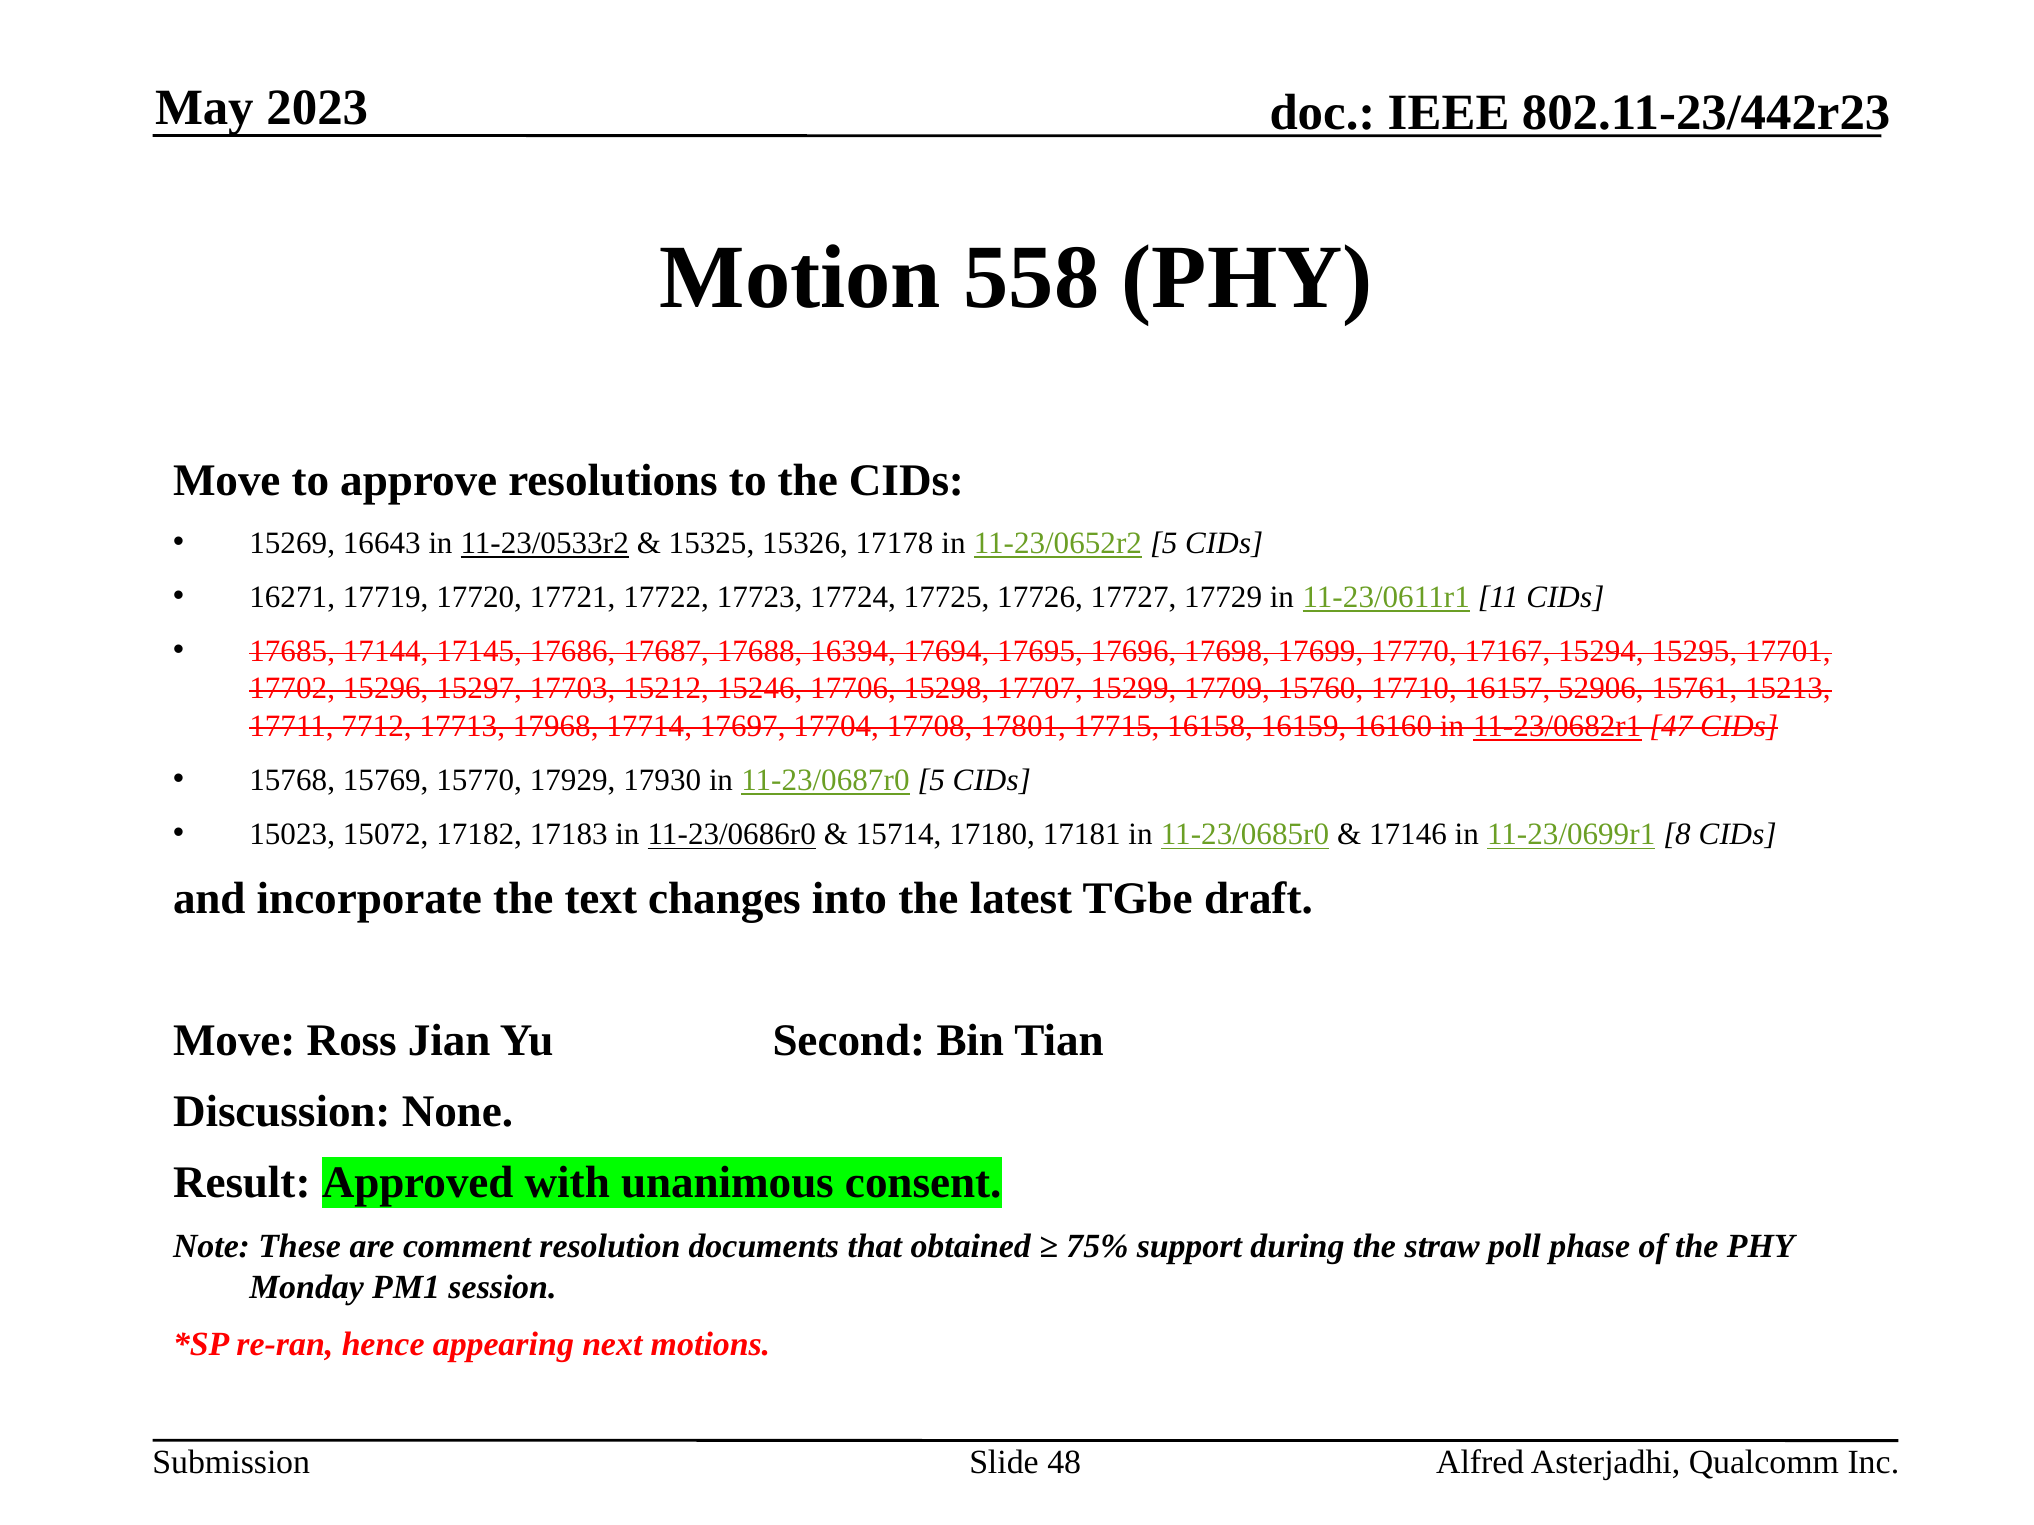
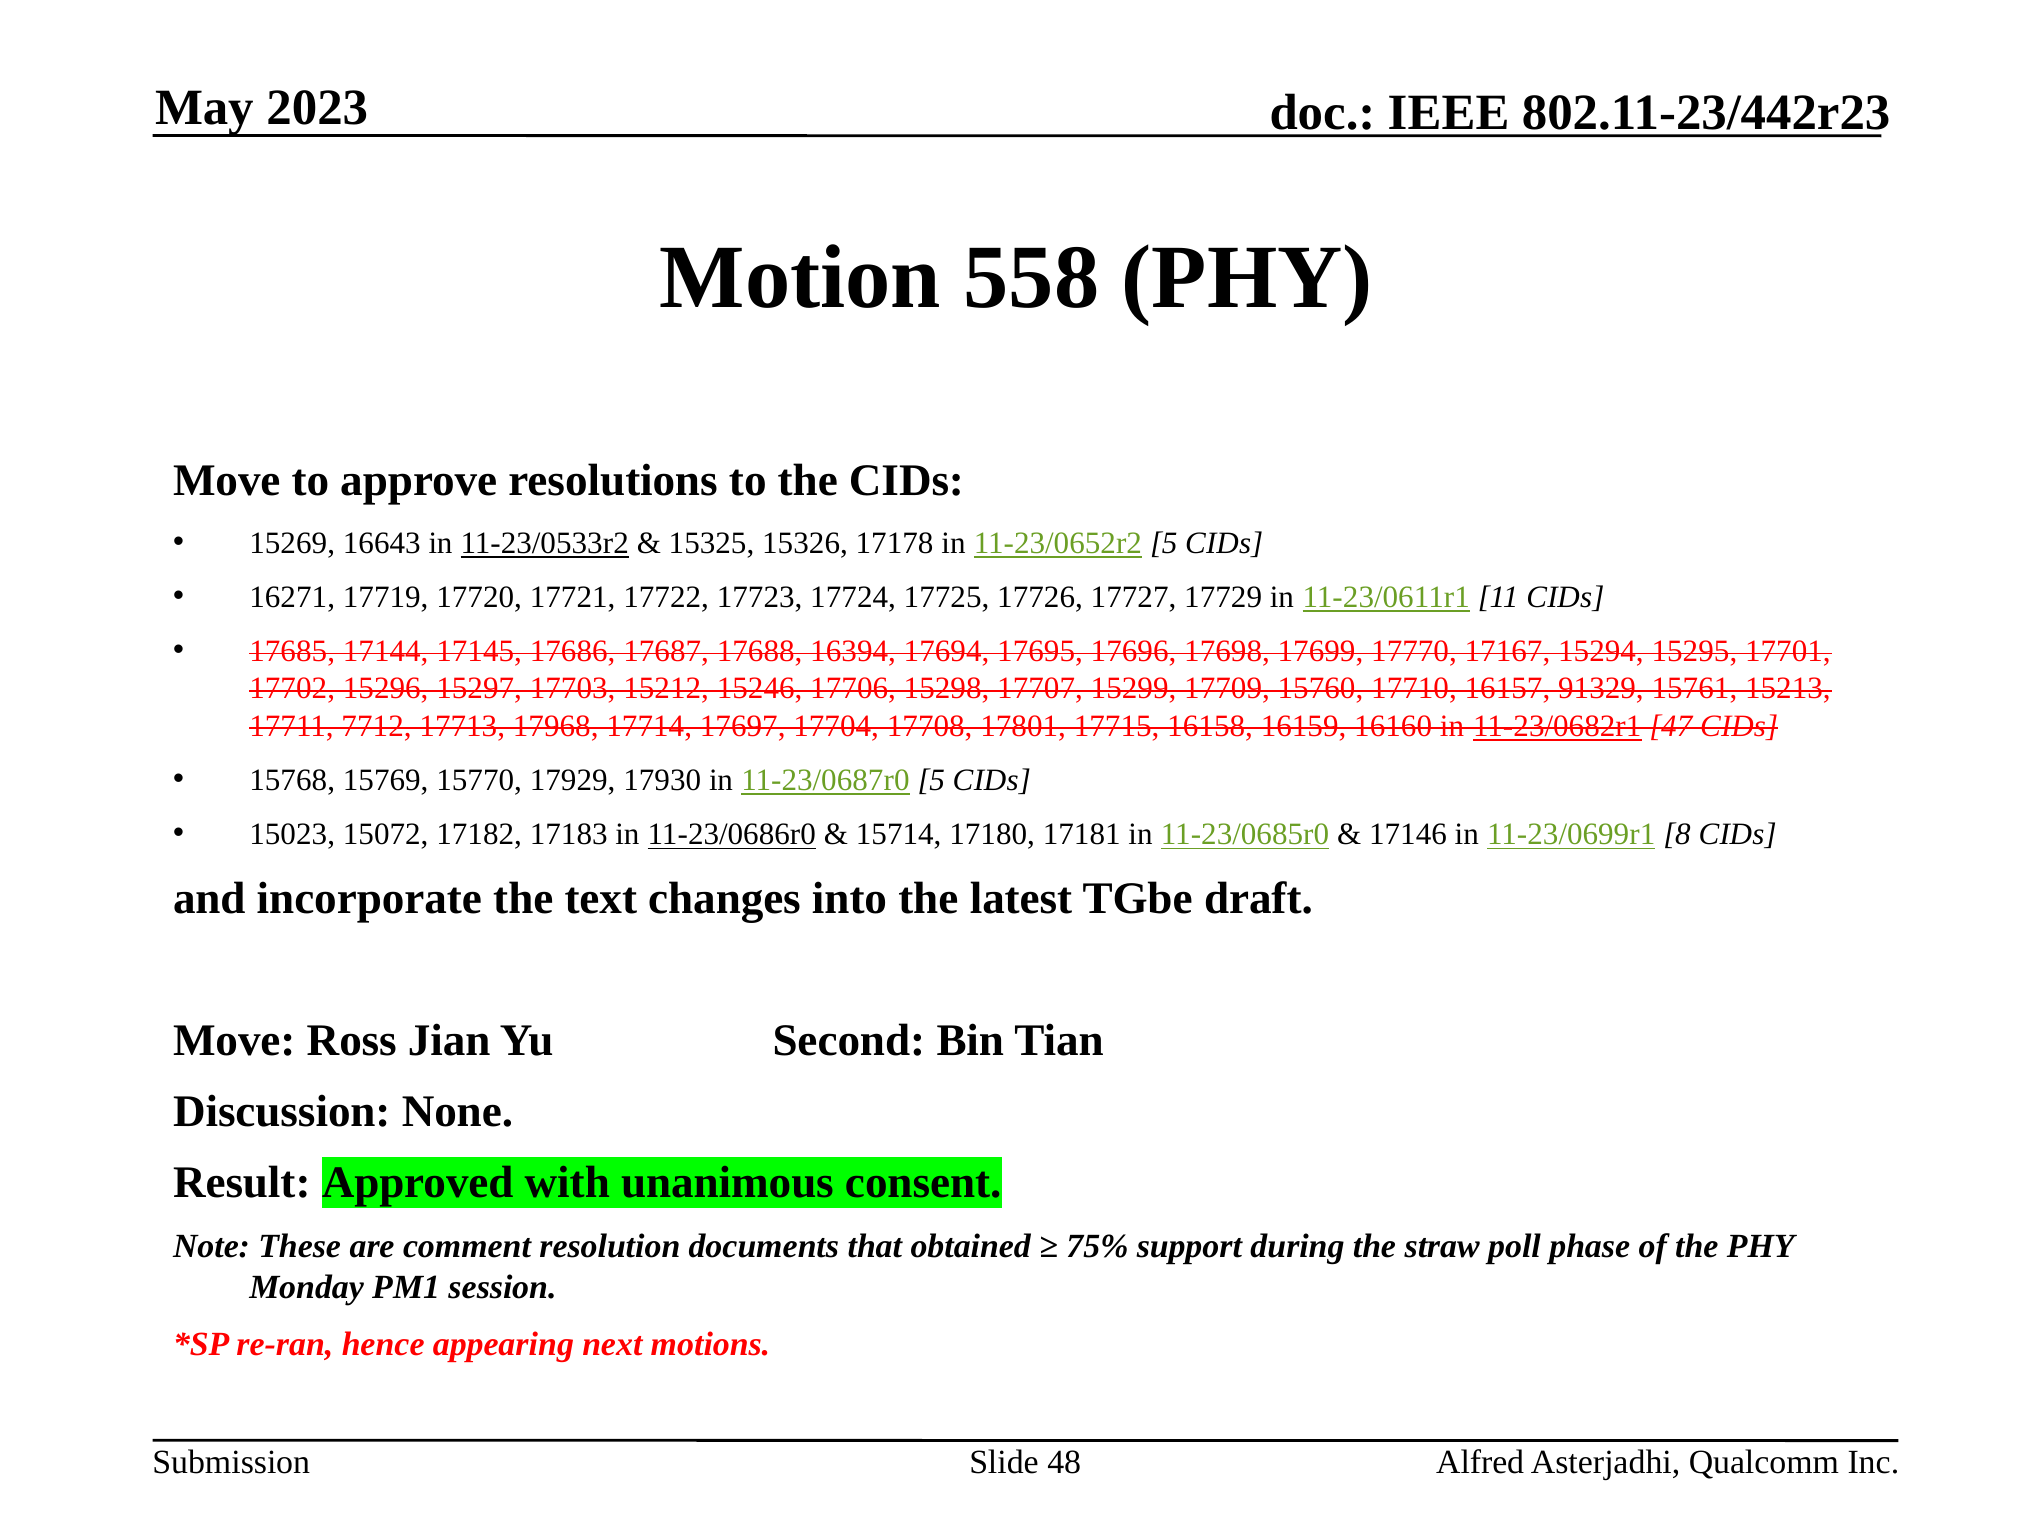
52906: 52906 -> 91329 (1601, 689)
